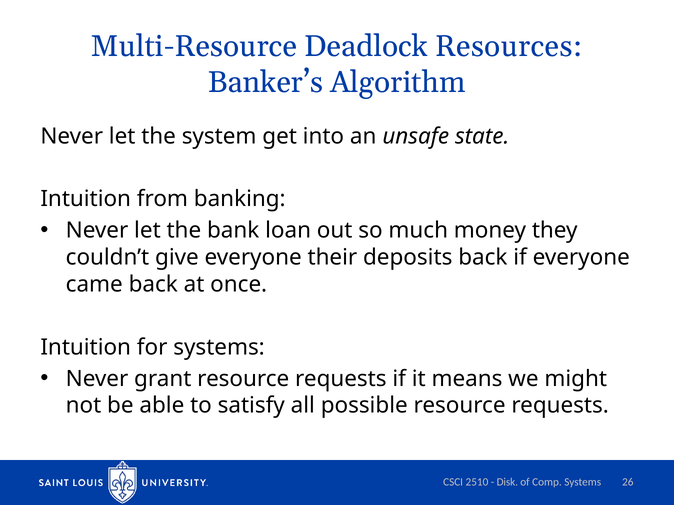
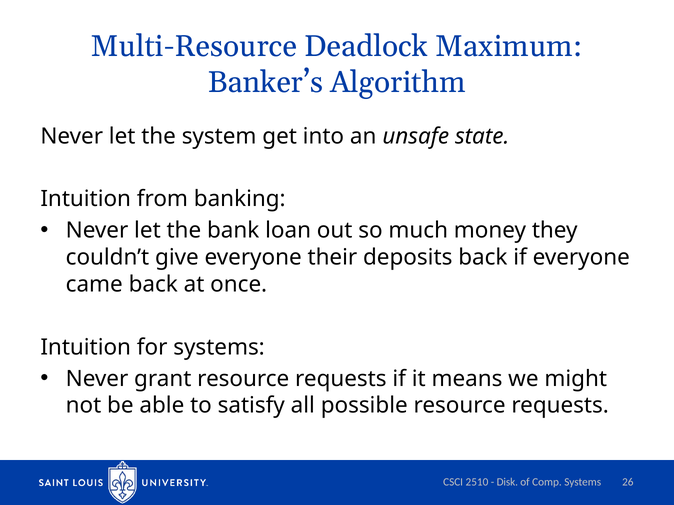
Resources: Resources -> Maximum (509, 46)
